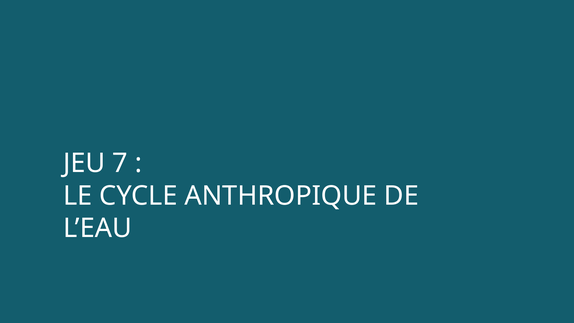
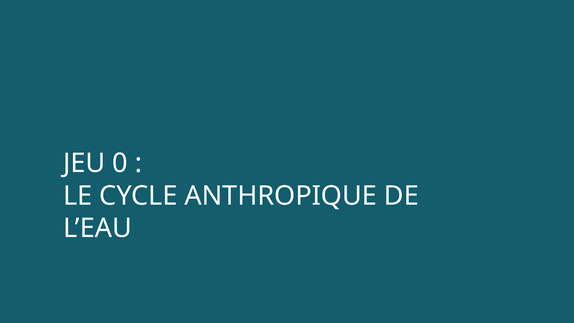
7: 7 -> 0 (120, 163)
